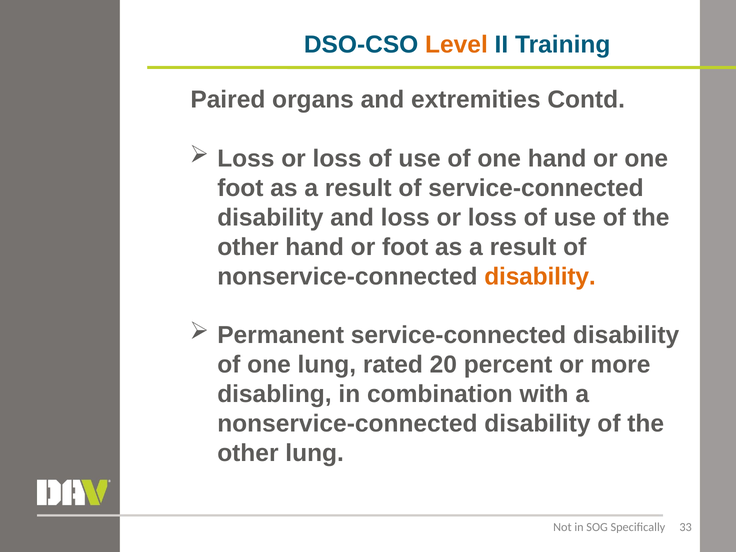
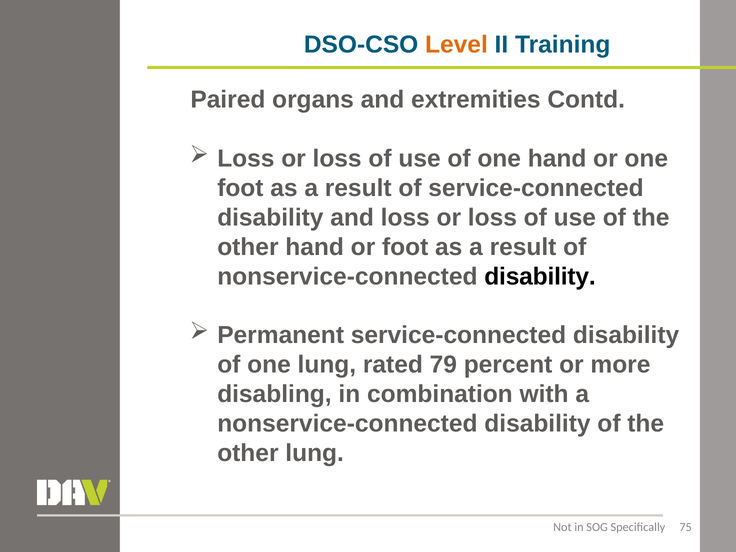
disability colour: orange -> black (540, 276)
20: 20 -> 79 (443, 365)
33: 33 -> 75 (686, 527)
